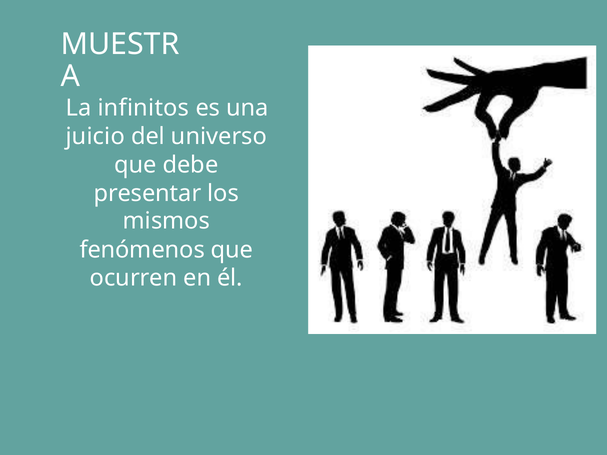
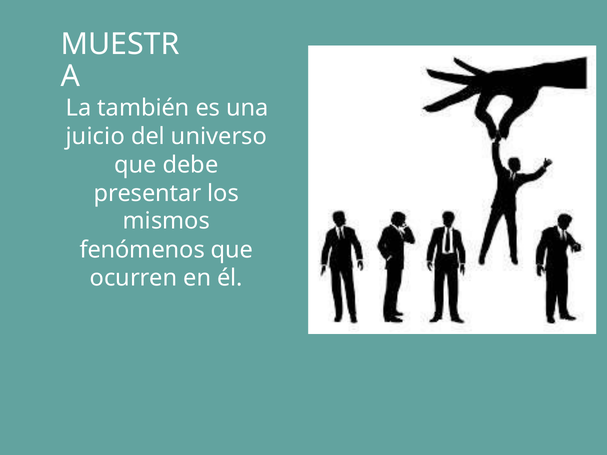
infinitos: infinitos -> también (143, 108)
